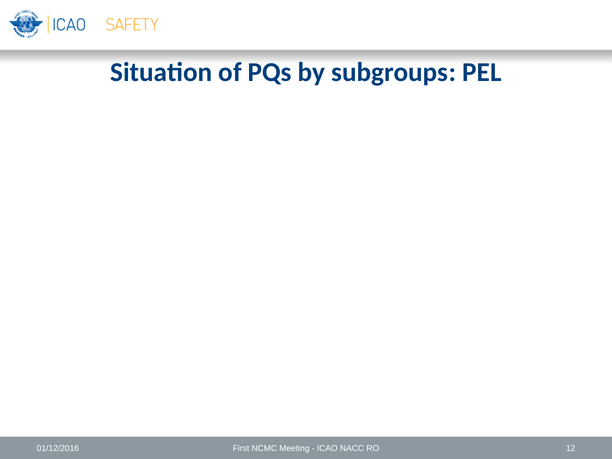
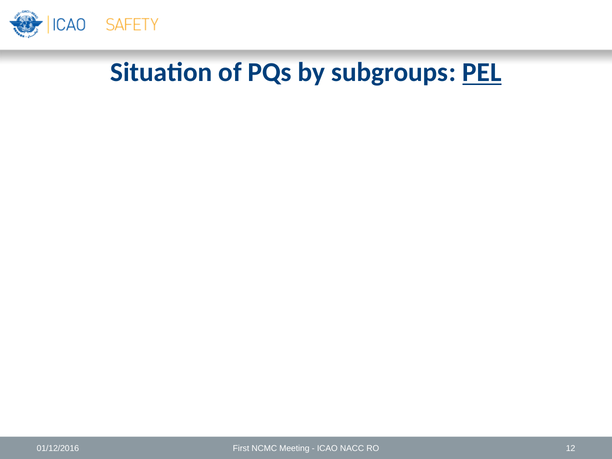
PEL underline: none -> present (482, 72)
